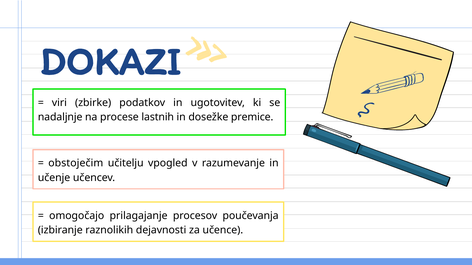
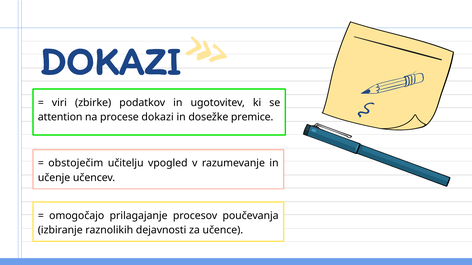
nadaljnje: nadaljnje -> attention (60, 117)
procese lastnih: lastnih -> dokazi (158, 117)
